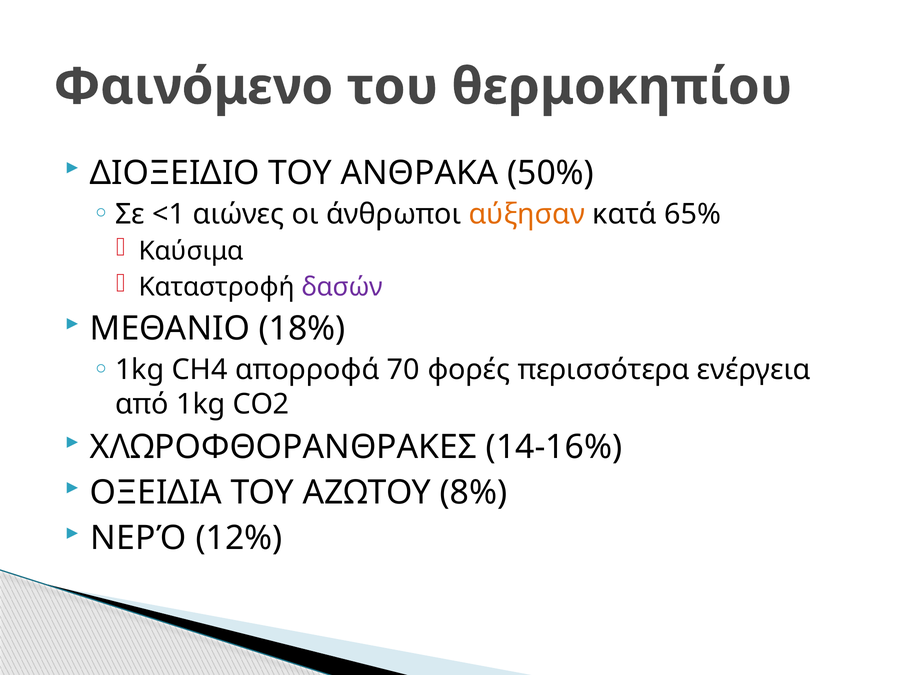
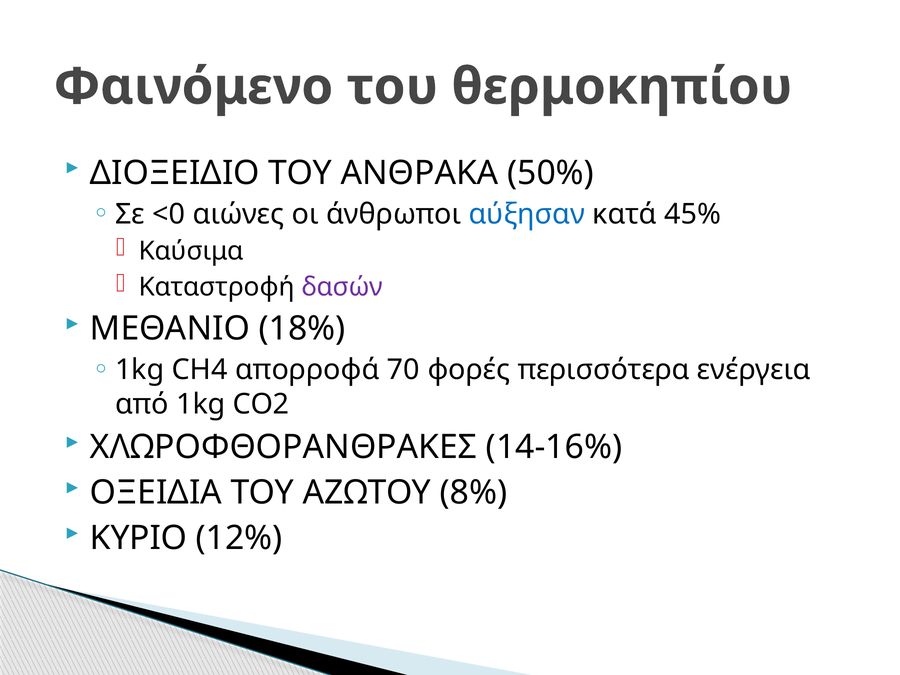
<1: <1 -> <0 (169, 214)
αύξησαν colour: orange -> blue (527, 214)
65%: 65% -> 45% (693, 214)
ΝΕΡΌ: ΝΕΡΌ -> ΚΥΡΙΟ (139, 538)
